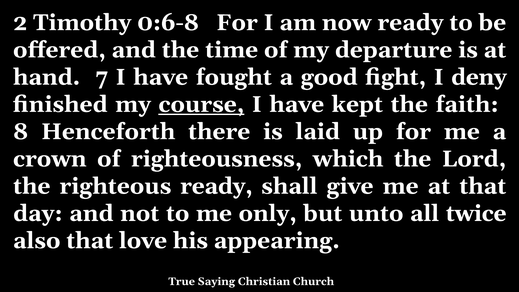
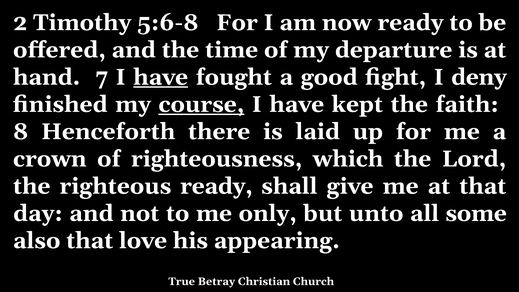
0:6-8: 0:6-8 -> 5:6-8 (168, 23)
have underline: none -> present (161, 77)
twice: twice -> some (476, 213)
Saying: Saying -> Betray (216, 281)
